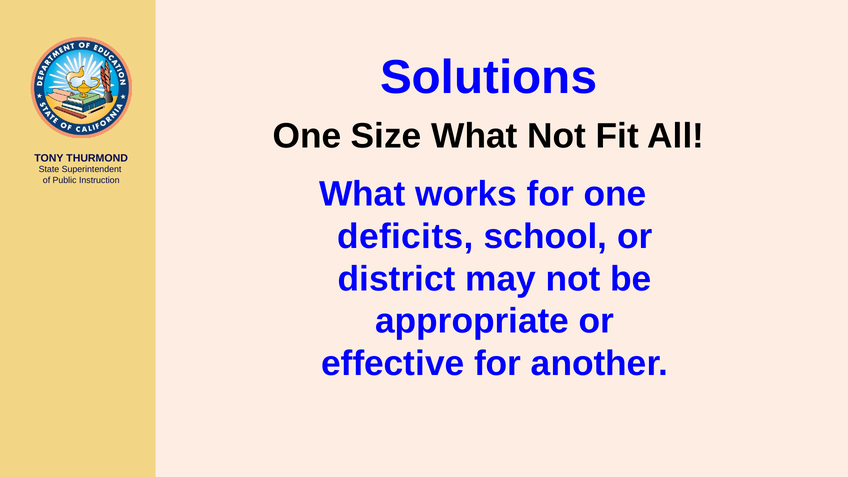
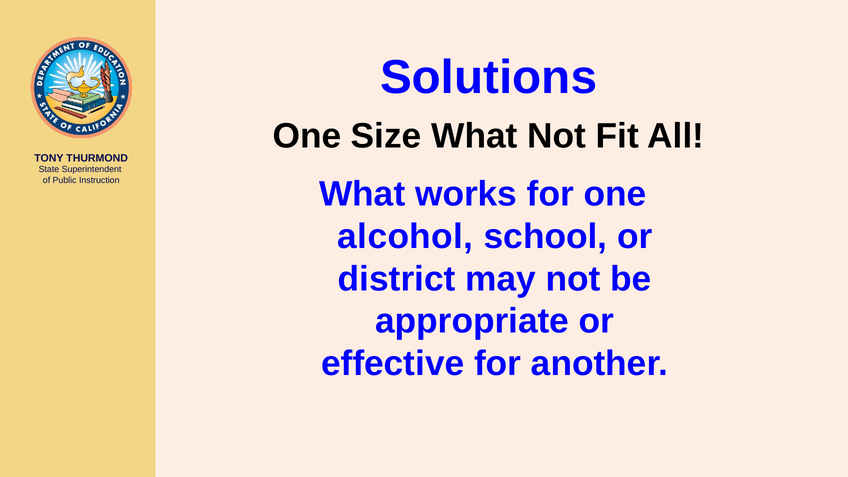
deficits: deficits -> alcohol (405, 237)
